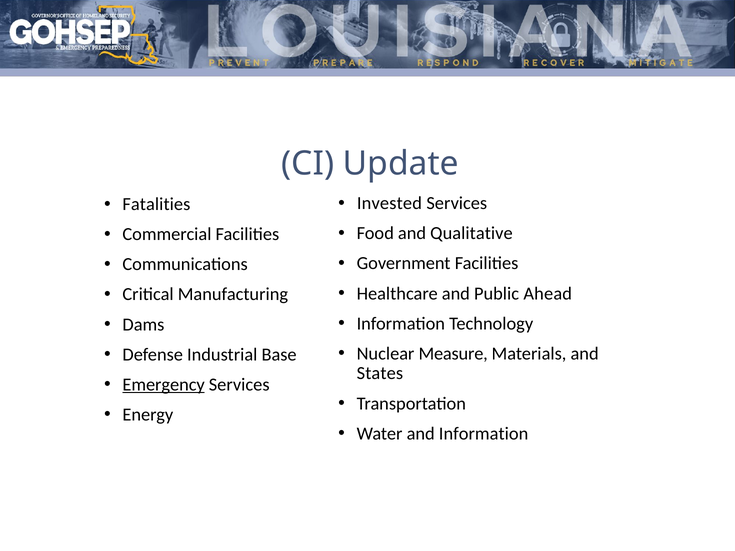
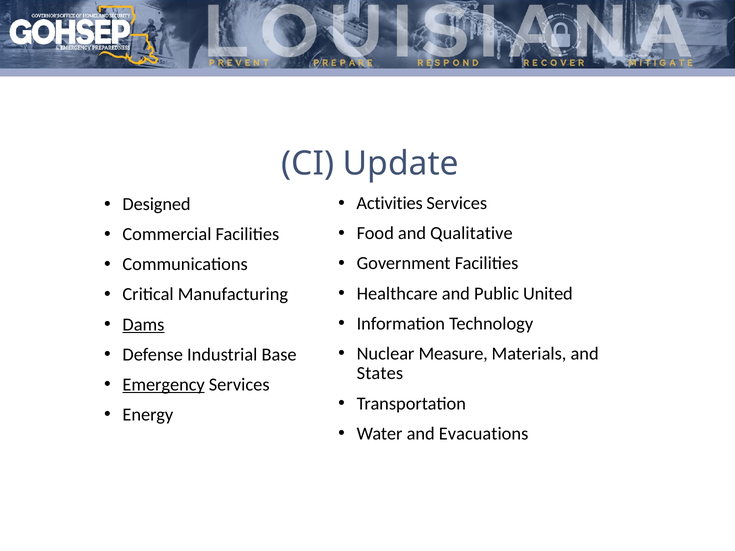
Invested: Invested -> Activities (390, 203)
Fatalities: Fatalities -> Designed (157, 204)
Ahead: Ahead -> United (548, 294)
Dams underline: none -> present (143, 325)
and Information: Information -> Evacuations (484, 434)
